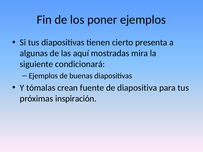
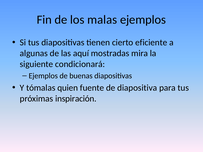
poner: poner -> malas (102, 20)
presenta: presenta -> eficiente (151, 43)
crean: crean -> quien (68, 88)
